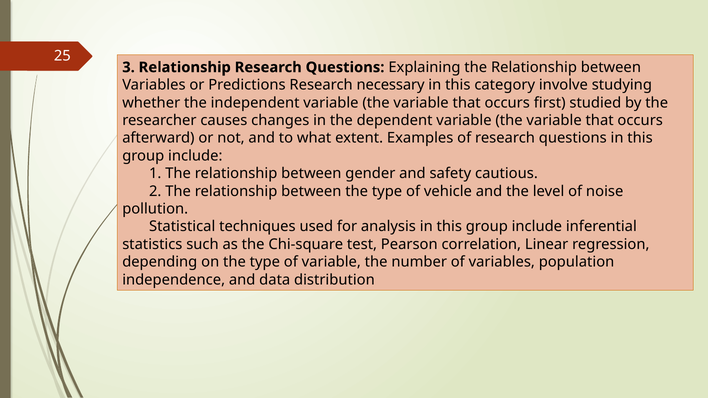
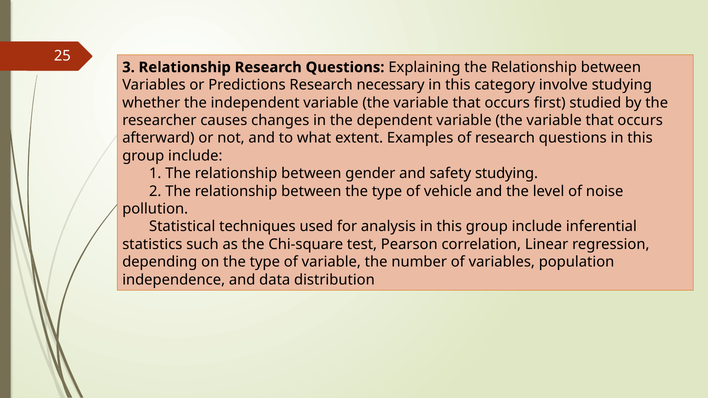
safety cautious: cautious -> studying (507, 174)
